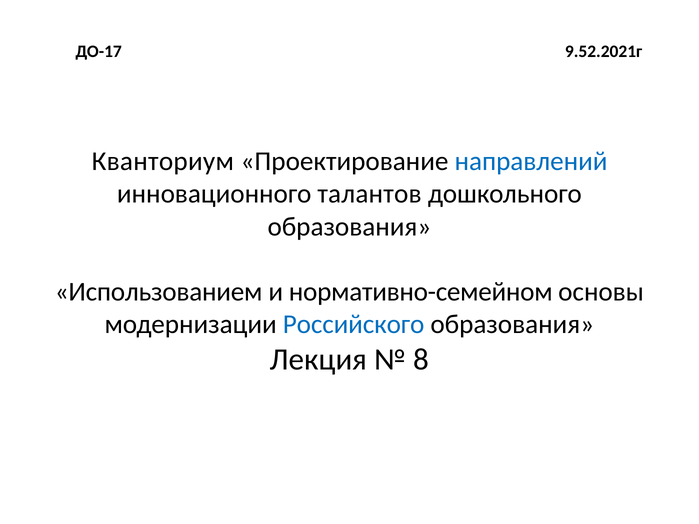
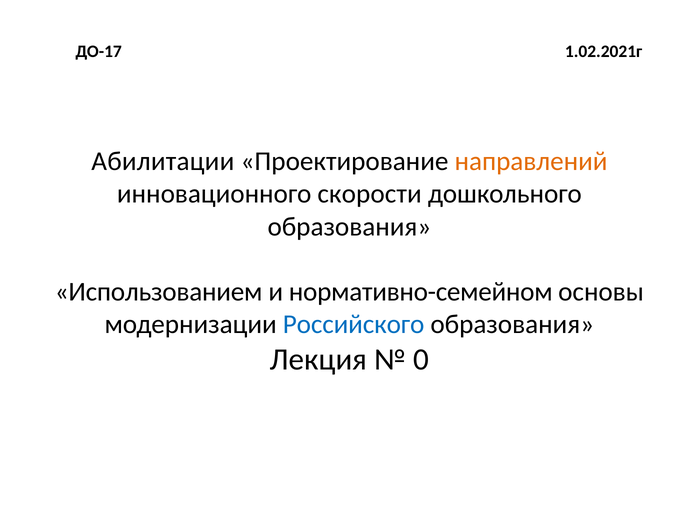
9.52.2021г: 9.52.2021г -> 1.02.2021г (604, 52)
Кванториум: Кванториум -> Абилитации (163, 161)
направлений colour: blue -> orange (531, 161)
талантов: талантов -> скорости (370, 194)
8: 8 -> 0 (421, 360)
